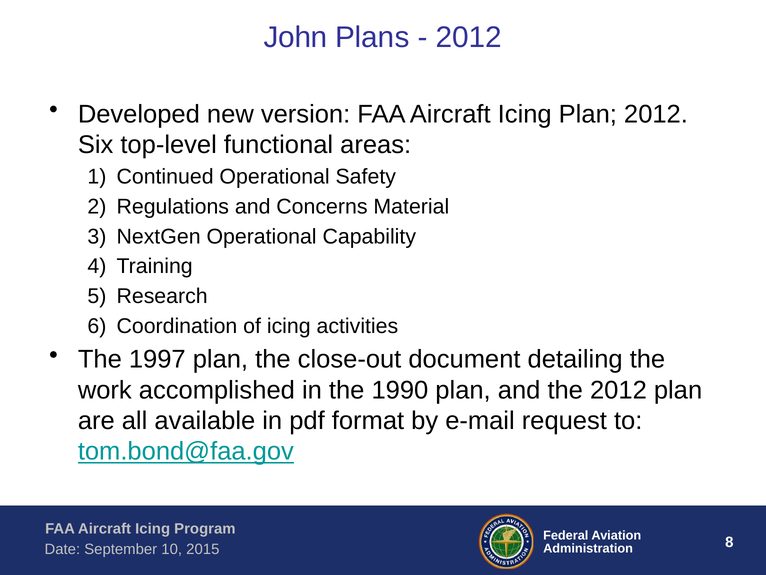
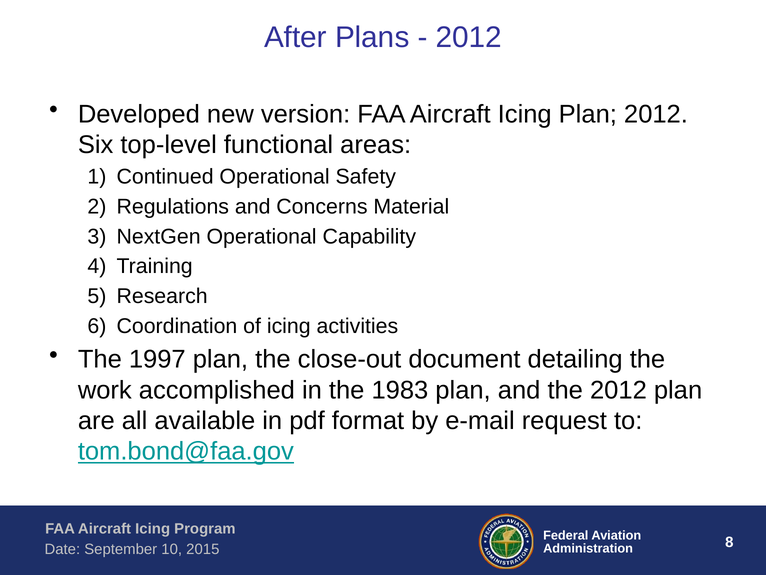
John: John -> After (295, 38)
1990: 1990 -> 1983 (400, 390)
